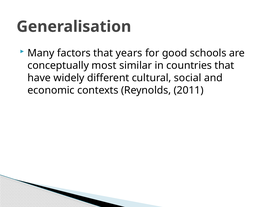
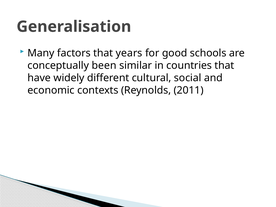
most: most -> been (104, 65)
